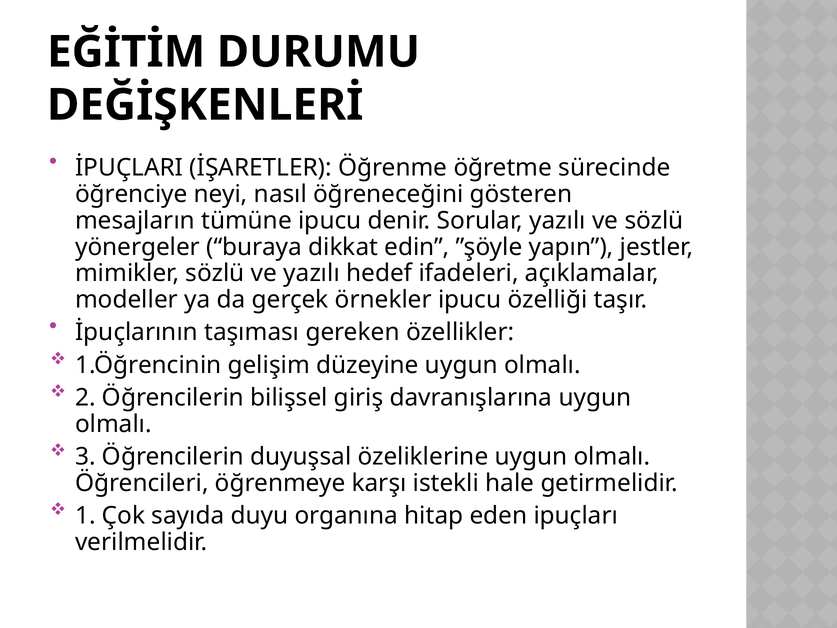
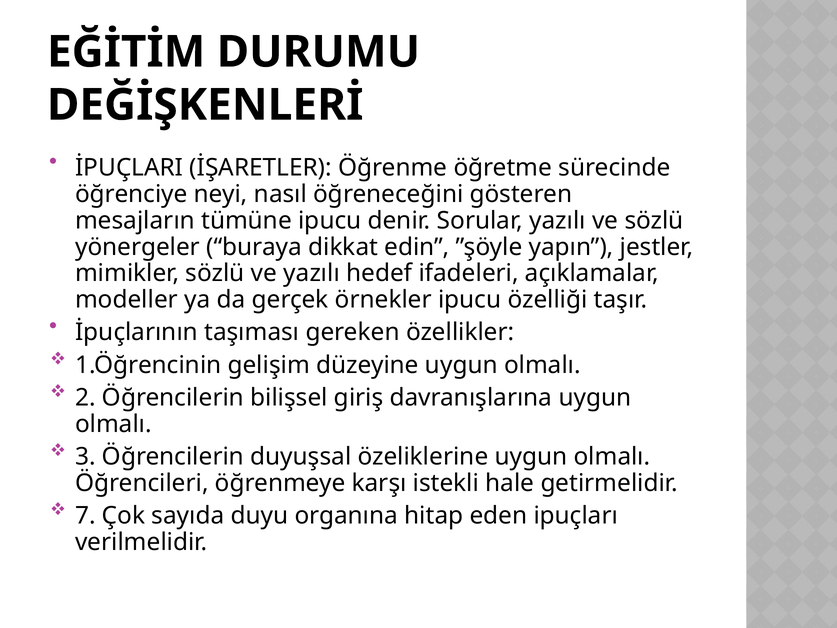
1: 1 -> 7 (85, 515)
